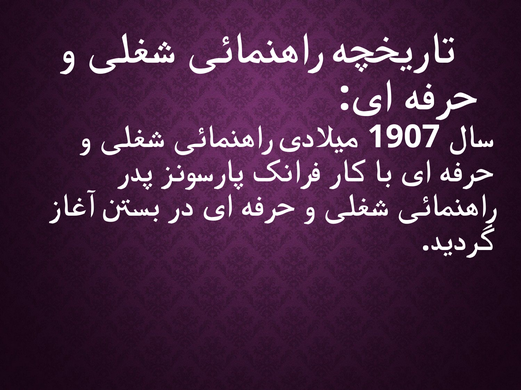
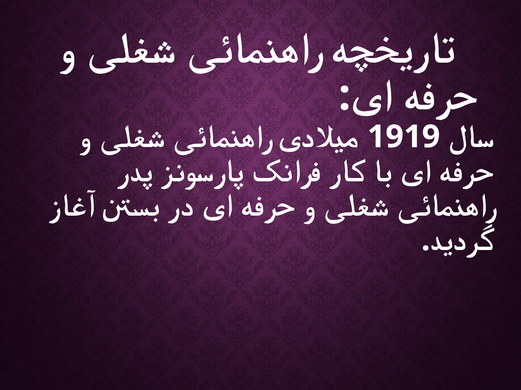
1907: 1907 -> 1919 (404, 137)
